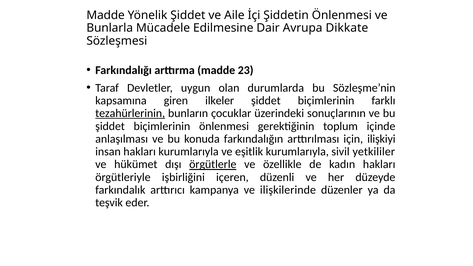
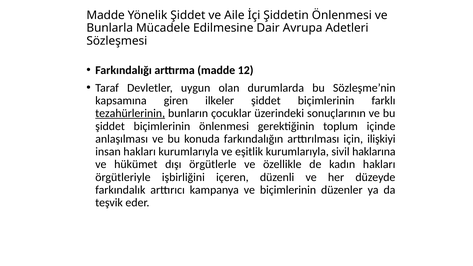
Dikkate: Dikkate -> Adetleri (347, 28)
23: 23 -> 12 (246, 70)
yetkililer: yetkililer -> haklarına (374, 152)
örgütlerle underline: present -> none (213, 164)
ve ilişkilerinde: ilişkilerinde -> biçimlerinin (288, 190)
